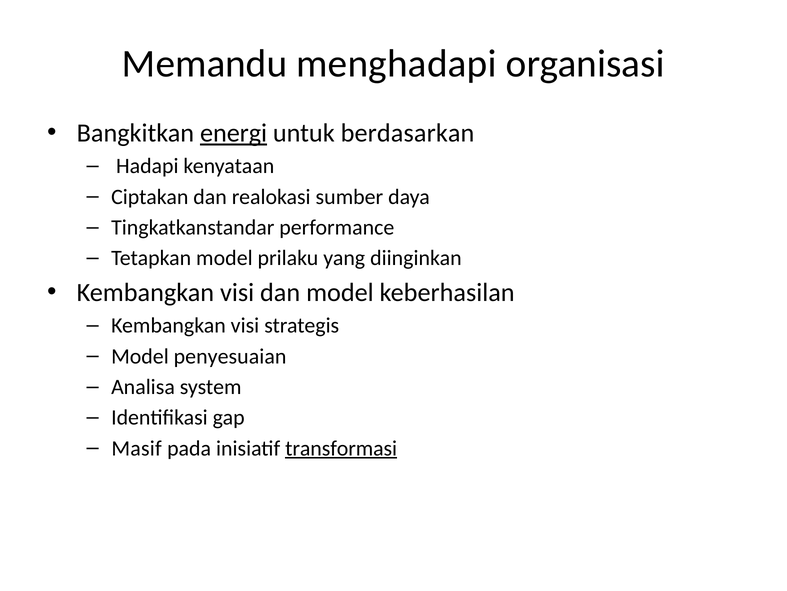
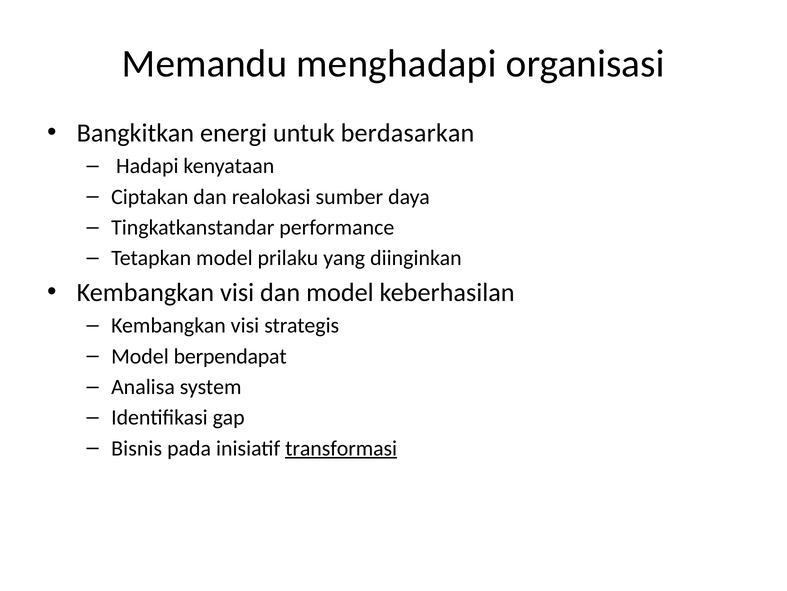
energi underline: present -> none (234, 133)
penyesuaian: penyesuaian -> berpendapat (230, 356)
Masif: Masif -> Bisnis (137, 448)
